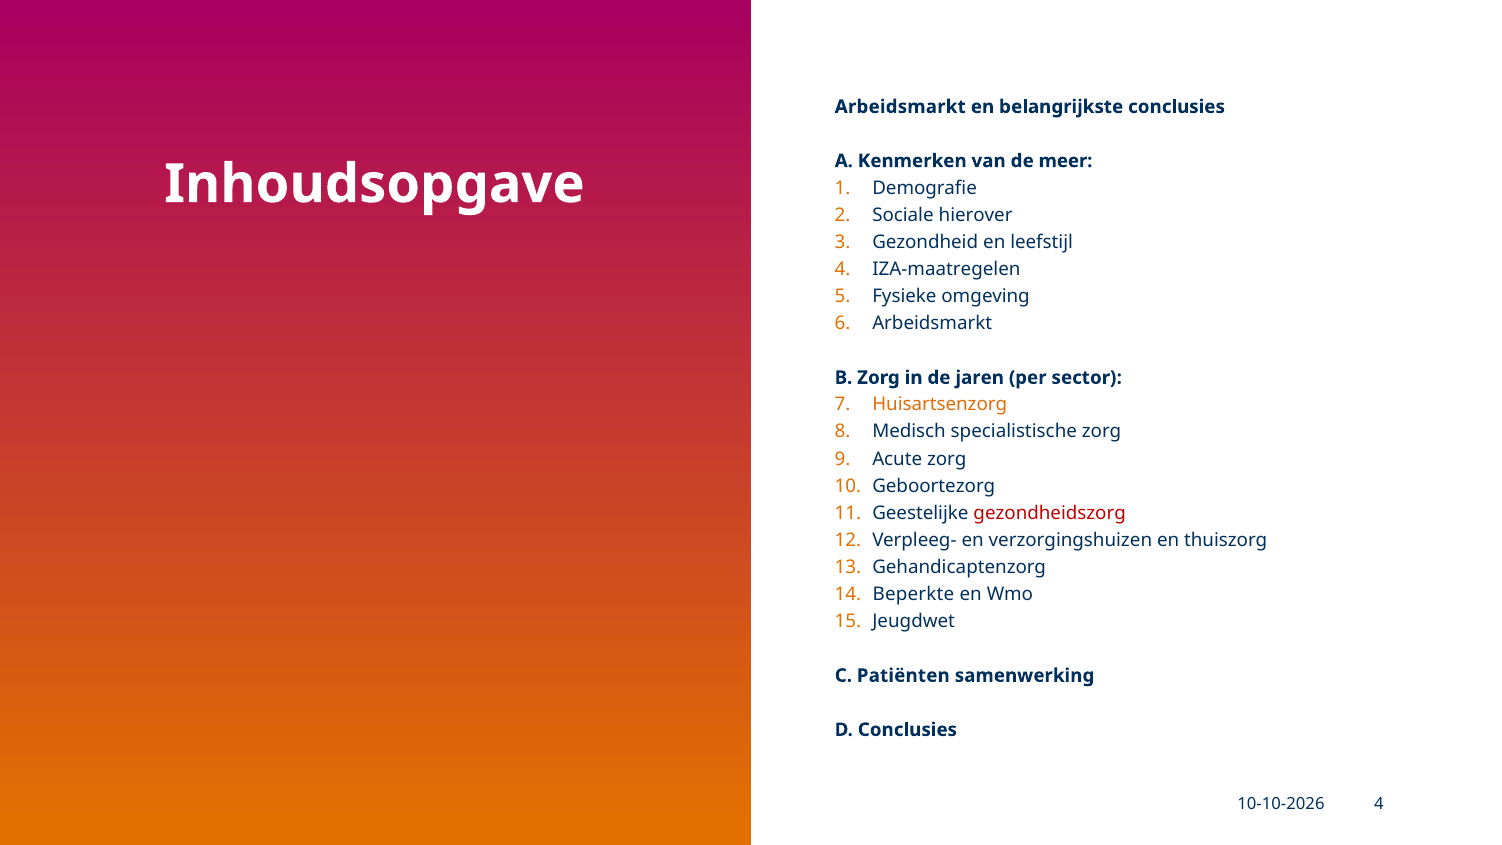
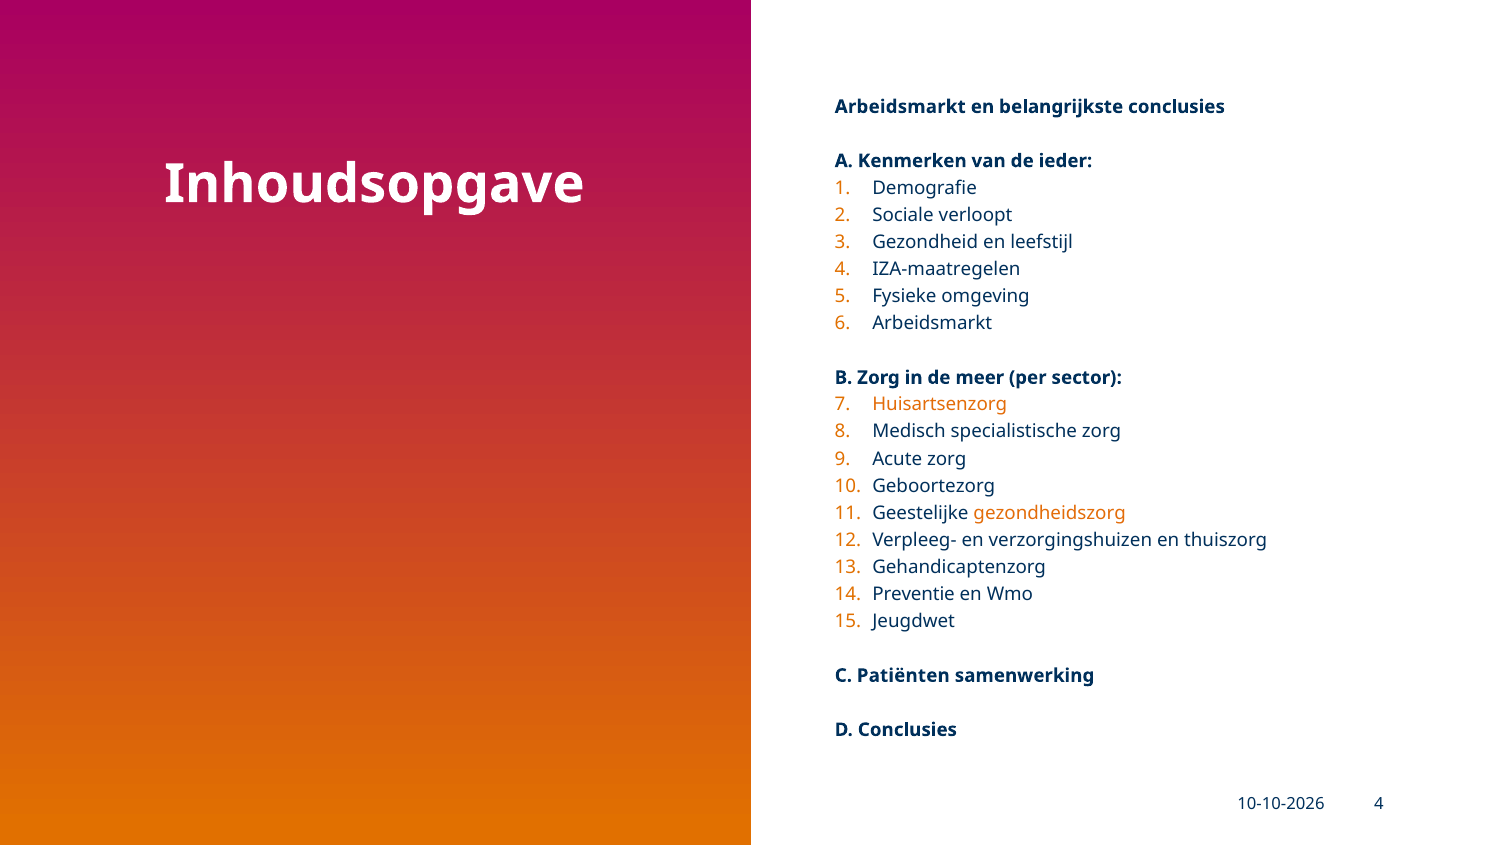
meer: meer -> ieder (1065, 161)
hierover: hierover -> verloopt (976, 215)
jaren: jaren -> meer (980, 378)
gezondheidszorg colour: red -> orange (1050, 513)
Beperkte: Beperkte -> Preventie (914, 594)
